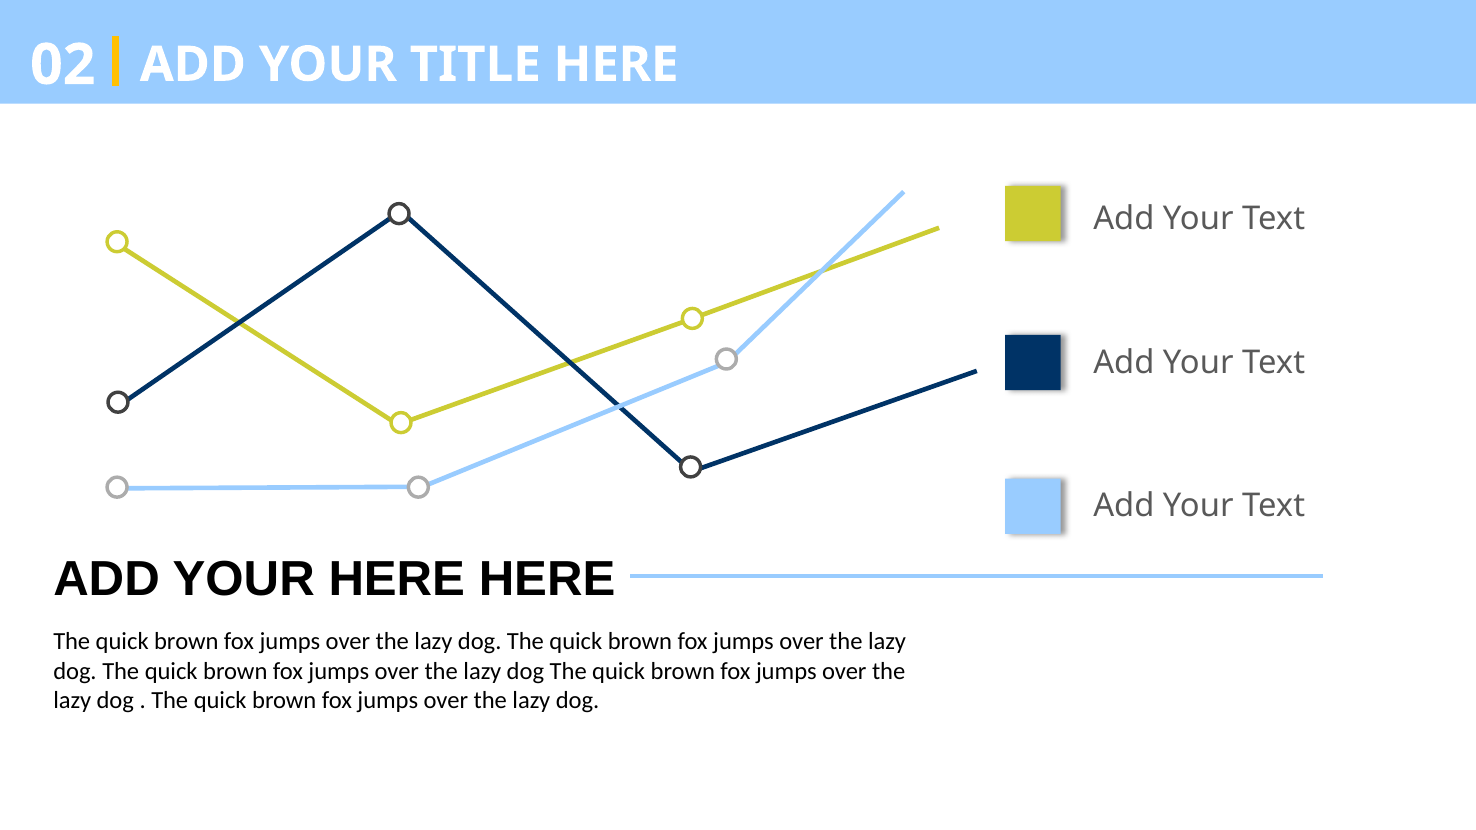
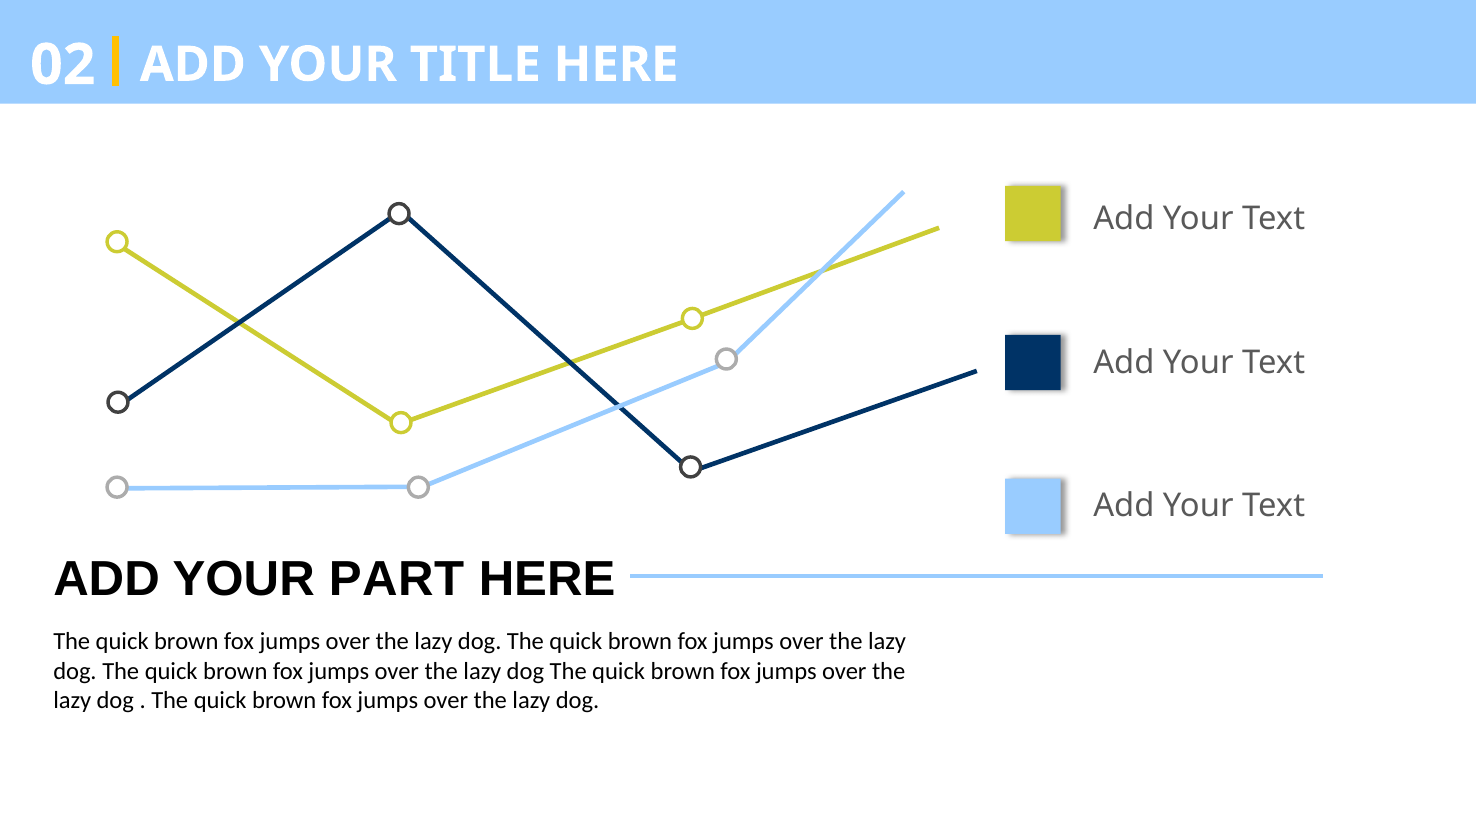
YOUR HERE: HERE -> PART (396, 579)
